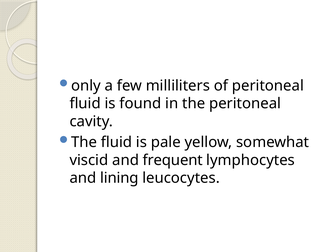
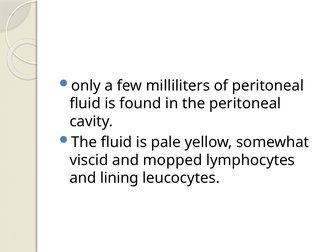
frequent: frequent -> mopped (173, 160)
